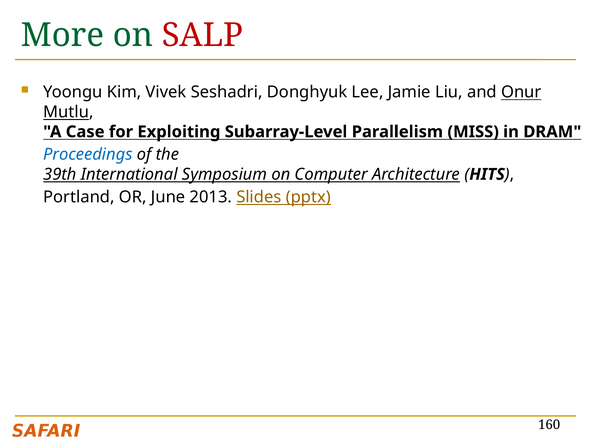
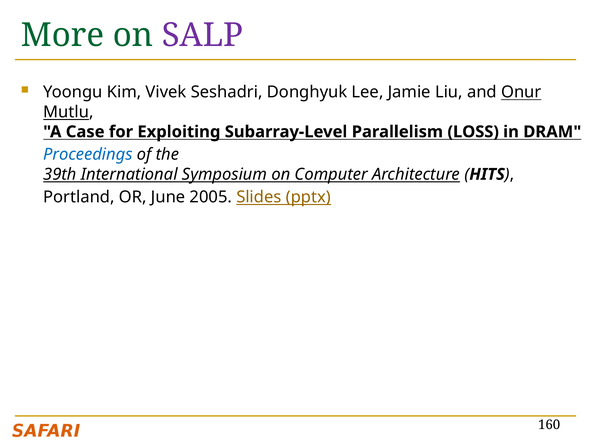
SALP colour: red -> purple (202, 35)
MISS: MISS -> LOSS (473, 132)
2013: 2013 -> 2005 (211, 197)
